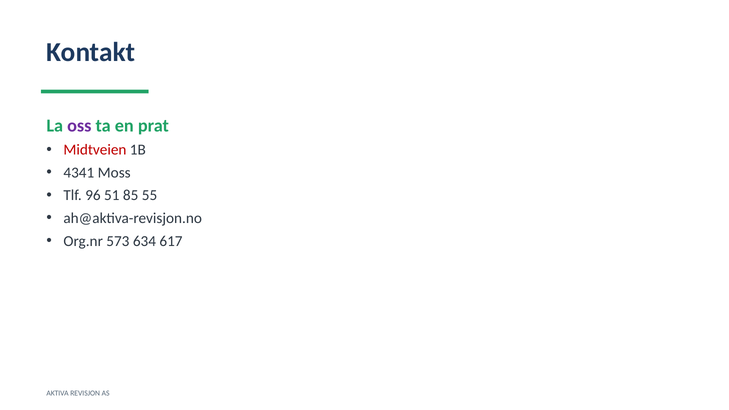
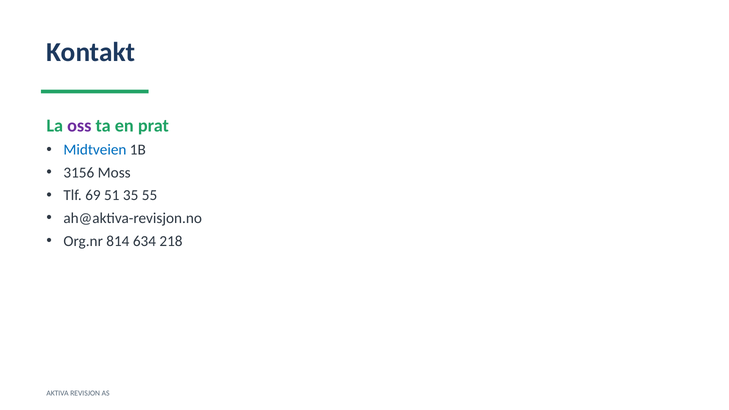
Midtveien colour: red -> blue (95, 150)
4341: 4341 -> 3156 (79, 173)
96: 96 -> 69 (93, 195)
85: 85 -> 35 (131, 195)
573: 573 -> 814 (118, 241)
617: 617 -> 218 (171, 241)
